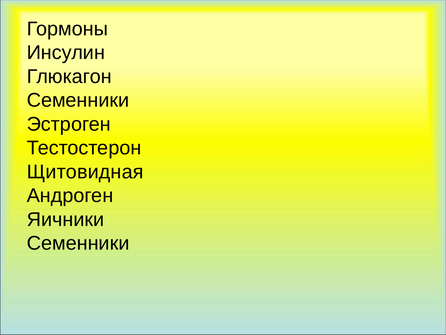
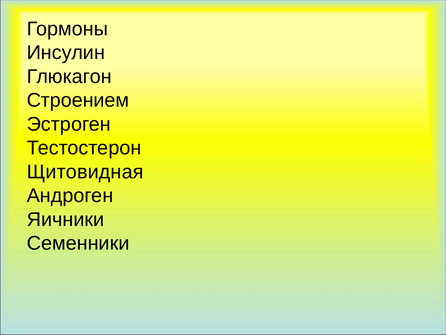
Семенники: Семенники -> Строением (78, 100)
